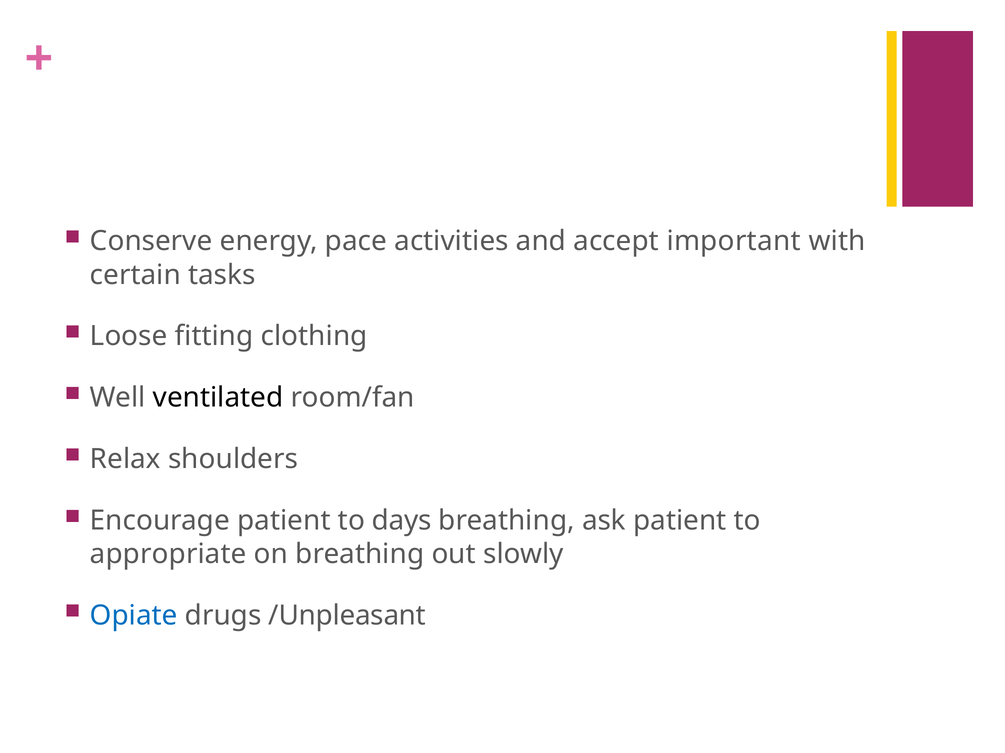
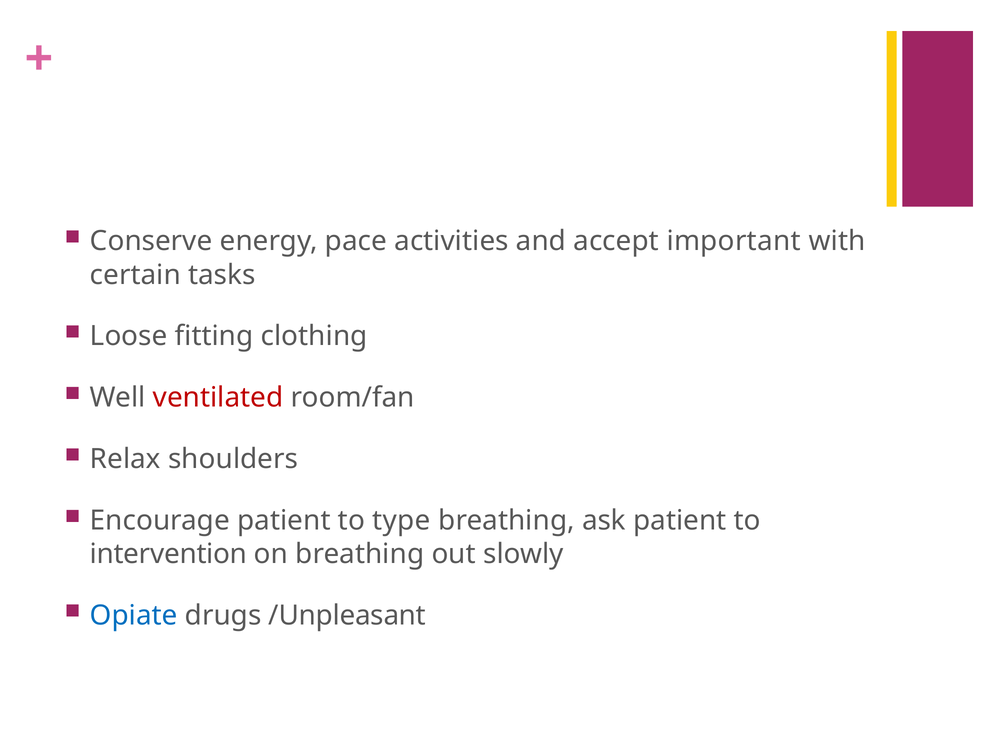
ventilated colour: black -> red (218, 398)
days: days -> type (402, 521)
appropriate: appropriate -> intervention (168, 555)
